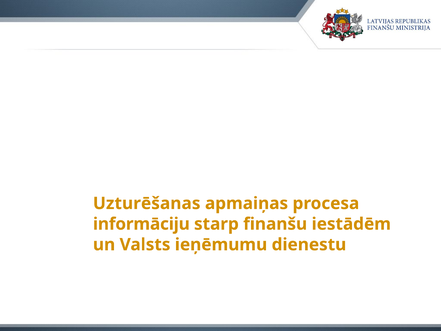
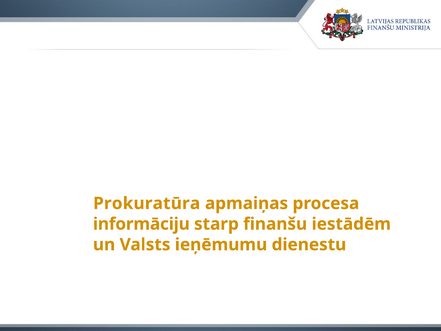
Uzturēšanas: Uzturēšanas -> Prokuratūra (147, 203)
